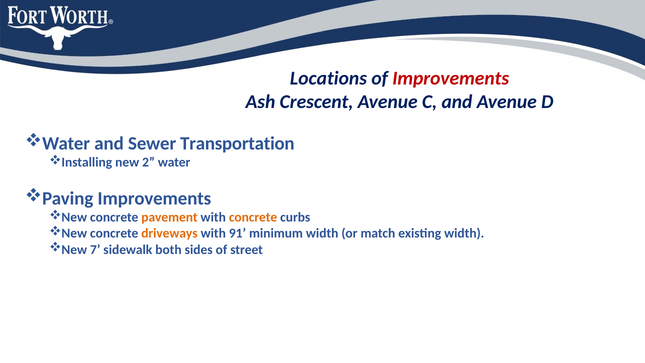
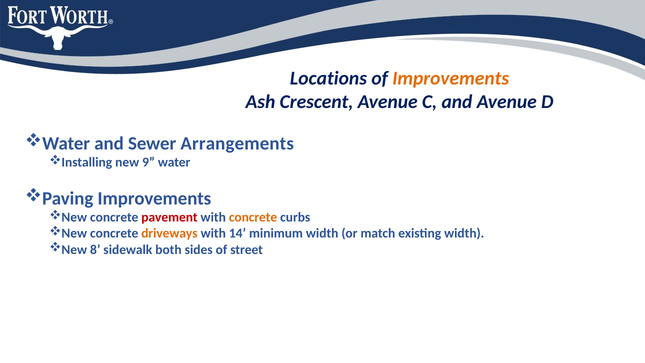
Improvements colour: red -> orange (451, 78)
Transportation: Transportation -> Arrangements (237, 143)
2: 2 -> 9 (149, 162)
pavement colour: orange -> red (169, 217)
91: 91 -> 14 (237, 233)
7: 7 -> 8 (95, 250)
